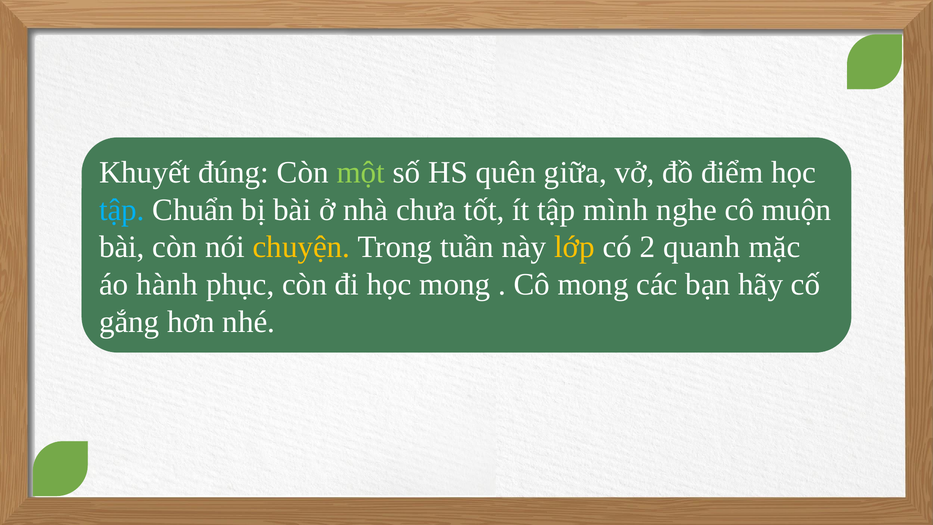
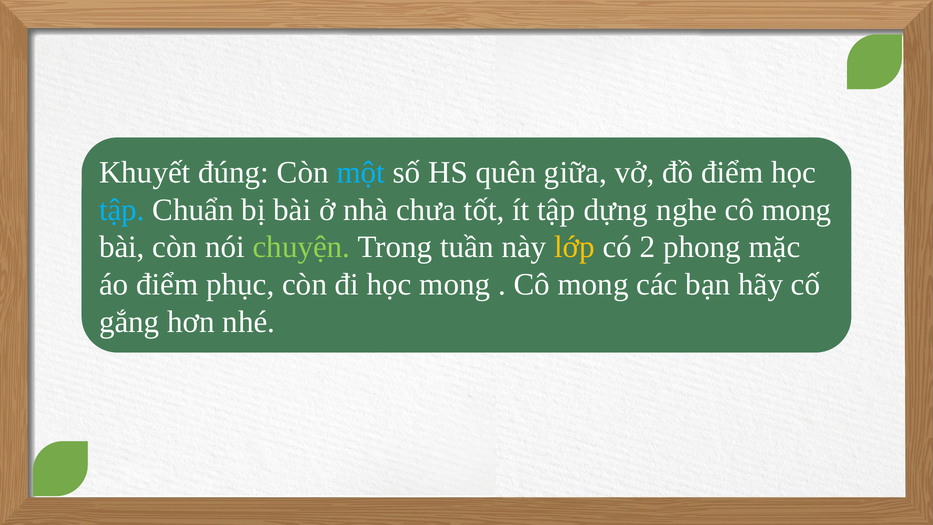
một colour: light green -> light blue (361, 172)
mình: mình -> dựng (616, 210)
nghe cô muộn: muộn -> mong (797, 210)
chuyện colour: yellow -> light green (301, 247)
quanh: quanh -> phong (702, 247)
áo hành: hành -> điểm (167, 284)
